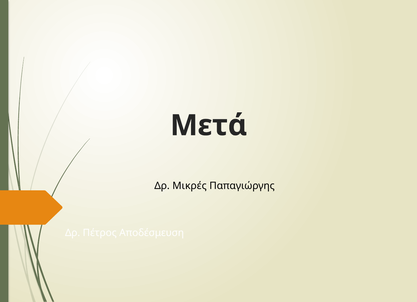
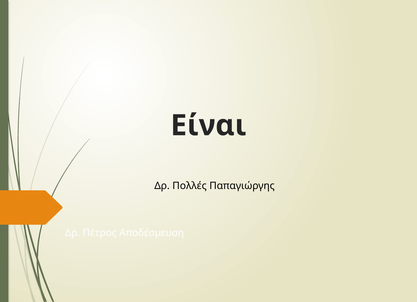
Μετά: Μετά -> Είναι (208, 125)
Μικρές: Μικρές -> Πολλές (189, 186)
